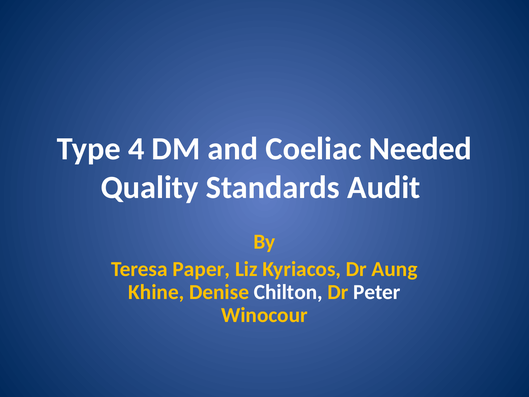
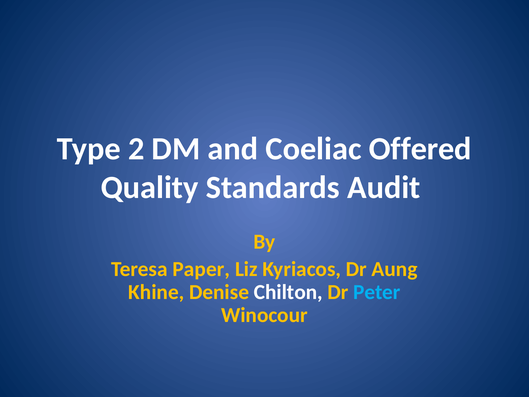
4: 4 -> 2 (136, 149)
Needed: Needed -> Offered (420, 149)
Peter colour: white -> light blue (377, 292)
